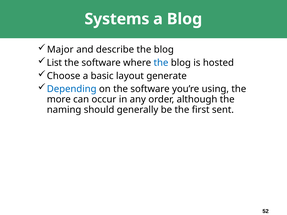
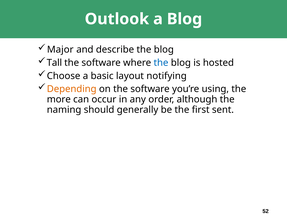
Systems: Systems -> Outlook (117, 19)
List: List -> Tall (54, 63)
generate: generate -> notifying (167, 76)
Depending colour: blue -> orange (72, 89)
